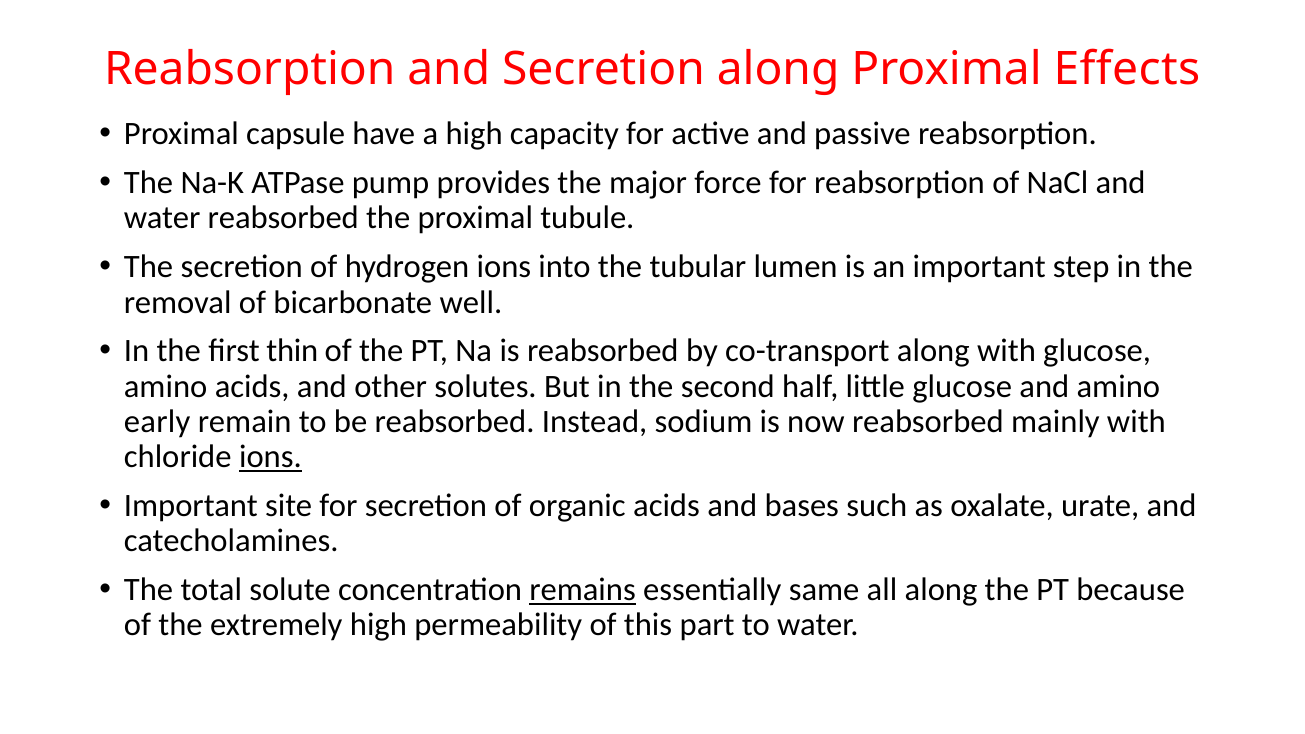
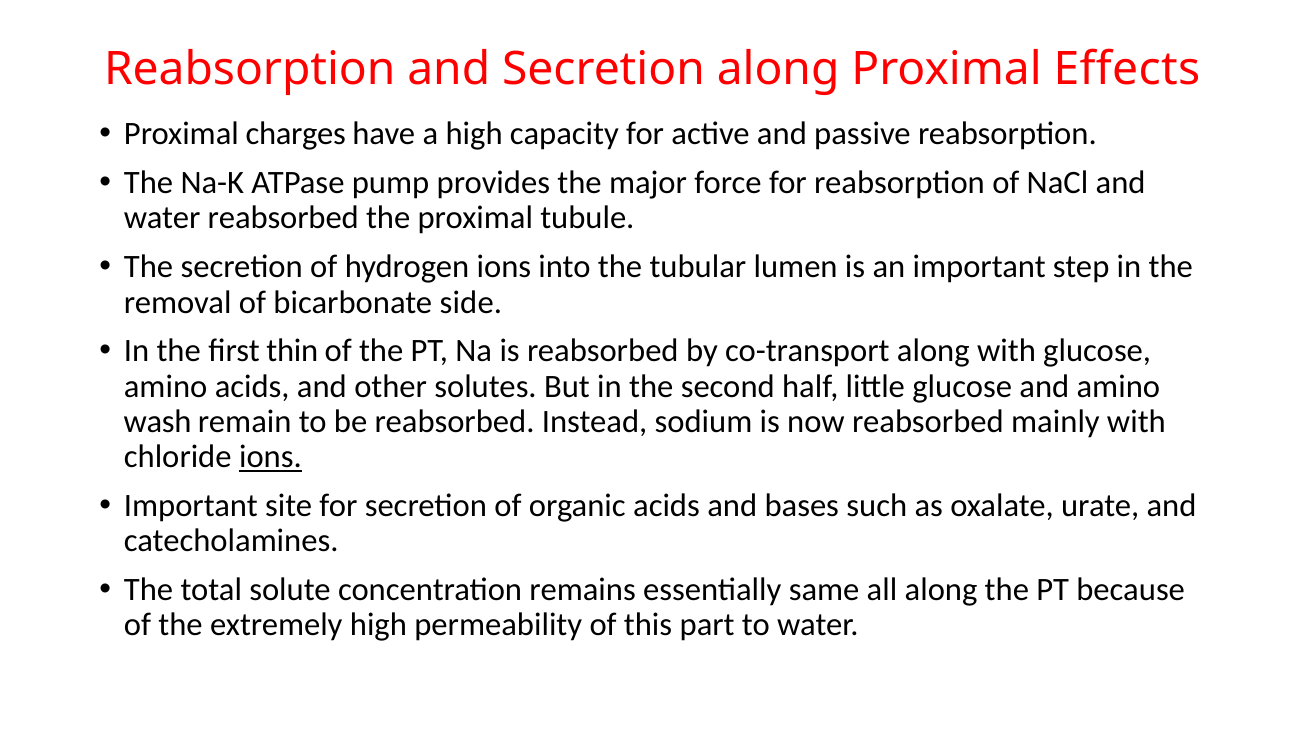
capsule: capsule -> charges (296, 134)
well: well -> side (471, 302)
early: early -> wash (157, 422)
remains underline: present -> none (583, 590)
